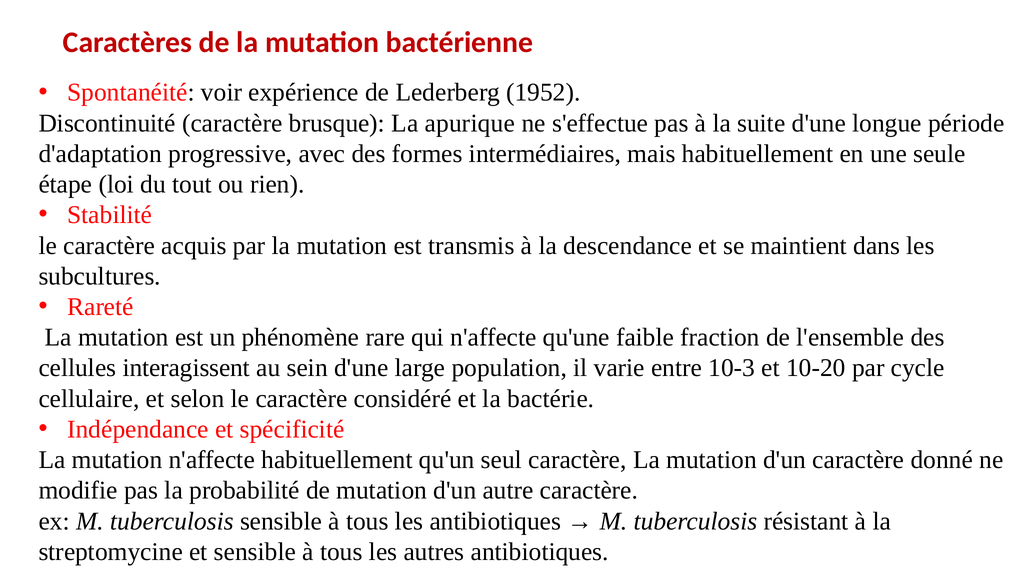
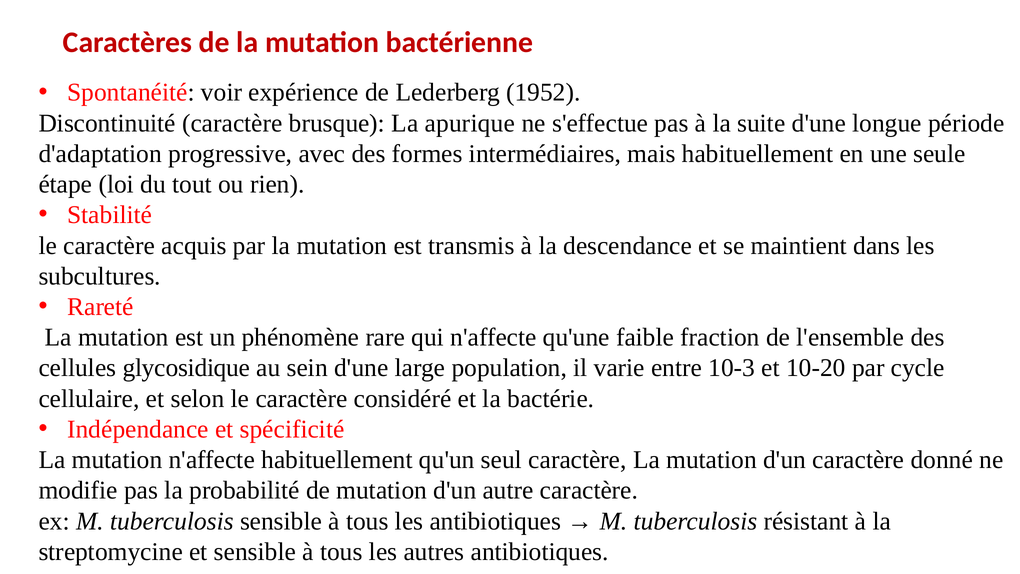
interagissent: interagissent -> glycosidique (186, 368)
